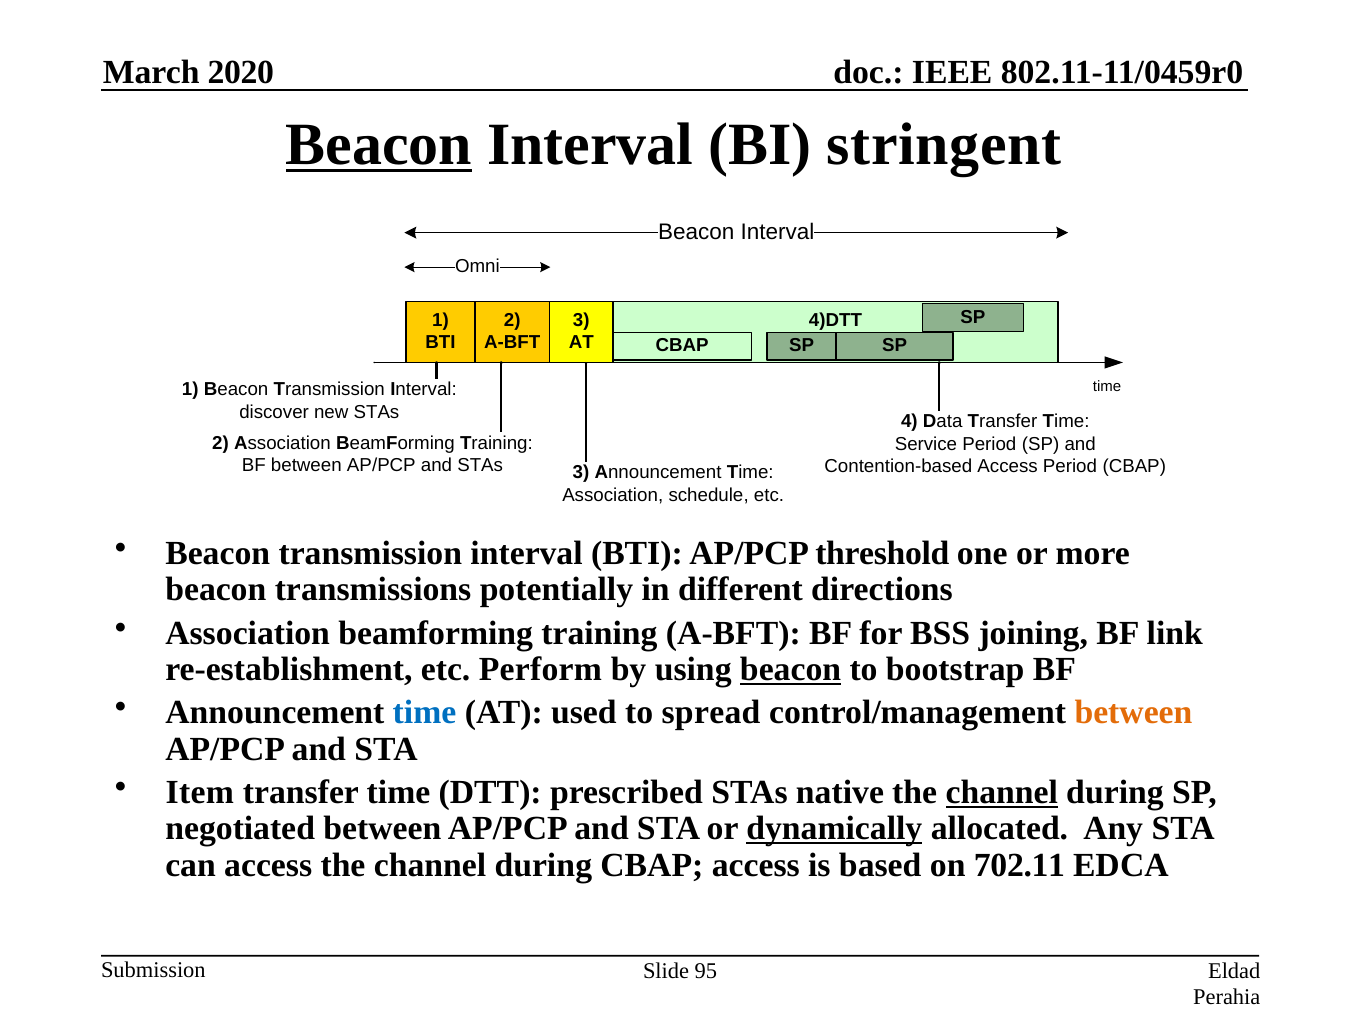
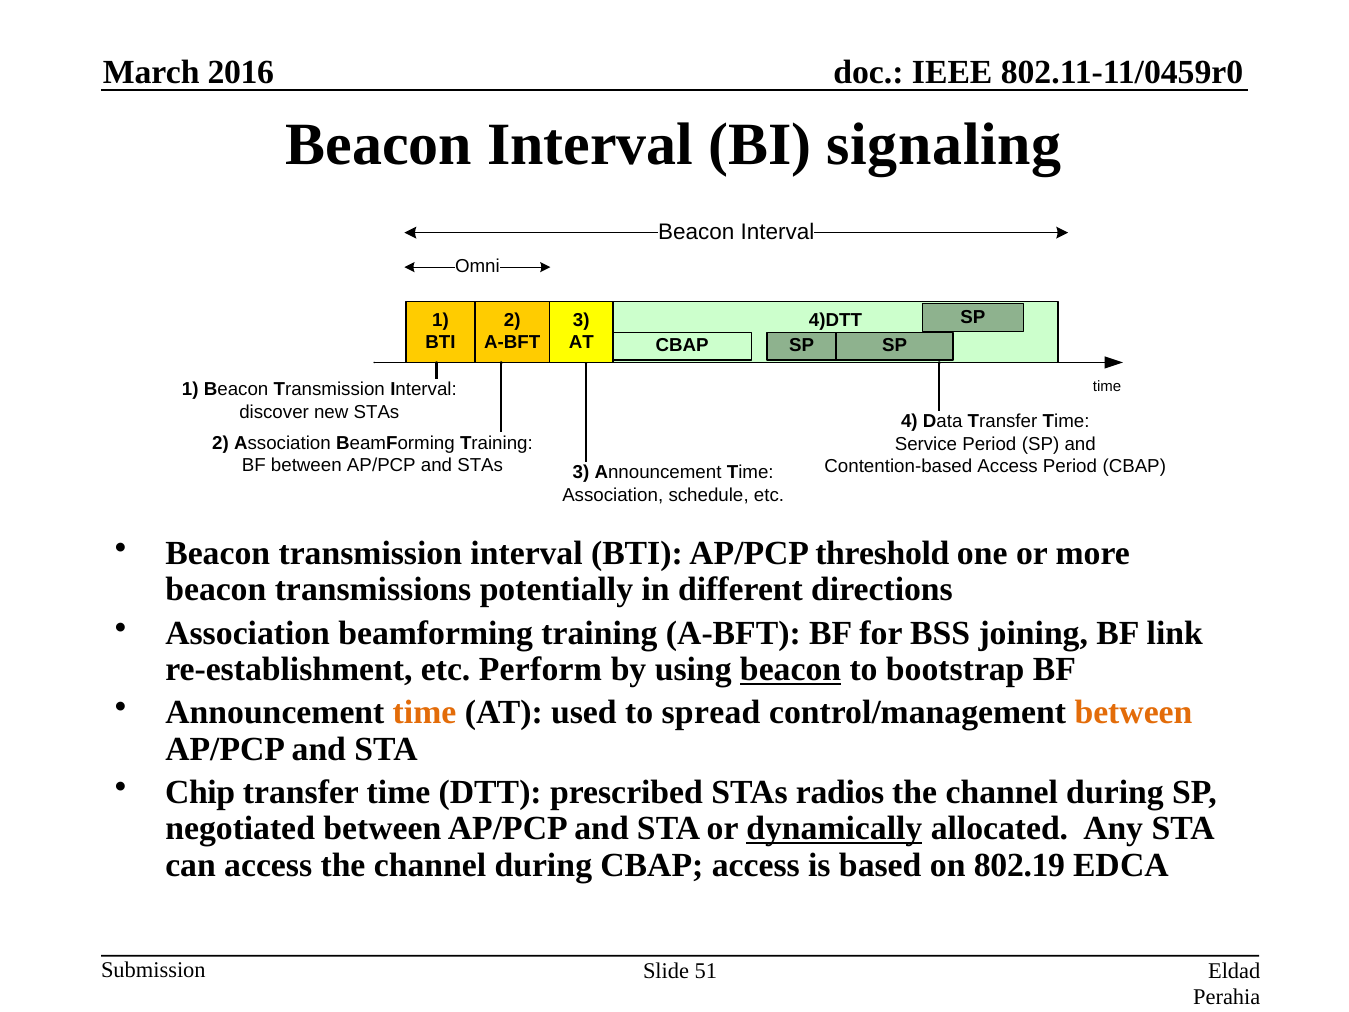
2020: 2020 -> 2016 (241, 72)
Beacon underline: present -> none (379, 145)
stringent: stringent -> signaling (944, 145)
time colour: blue -> orange (425, 712)
Item: Item -> Chip (200, 792)
native: native -> radios (840, 792)
channel underline: present -> none (1002, 792)
702.11: 702.11 -> 802.19 (1019, 865)
95: 95 -> 51 (706, 970)
